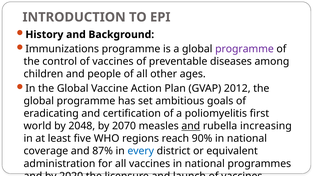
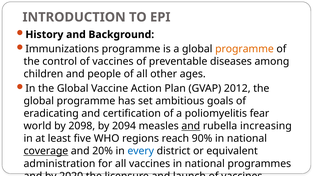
programme colour: purple -> orange (244, 49)
first: first -> fear (259, 114)
2048: 2048 -> 2098 (82, 126)
2070: 2070 -> 2094 (124, 126)
coverage underline: none -> present (46, 151)
87%: 87% -> 20% (103, 151)
